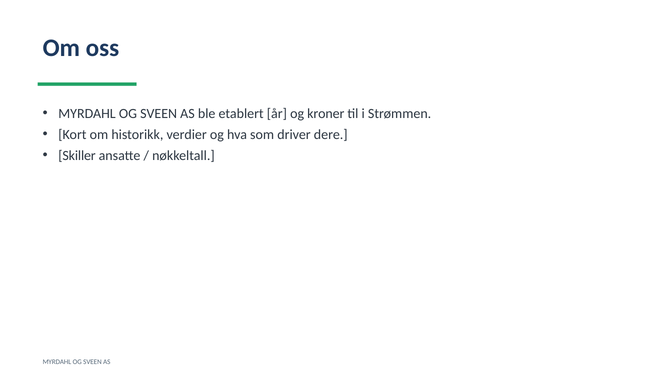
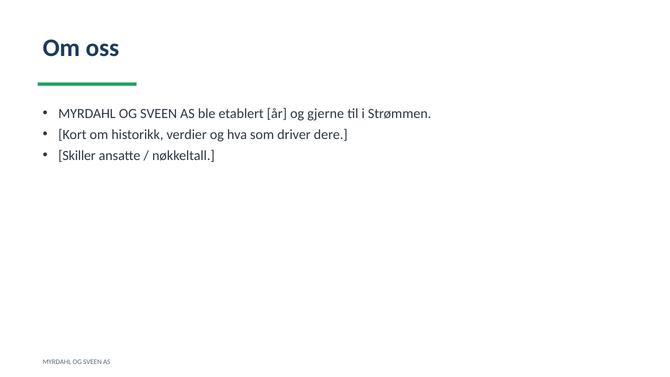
kroner: kroner -> gjerne (326, 113)
